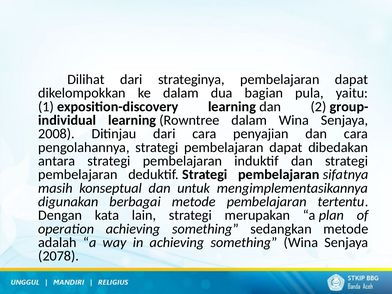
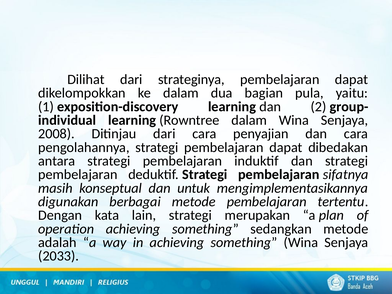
2078: 2078 -> 2033 (59, 256)
